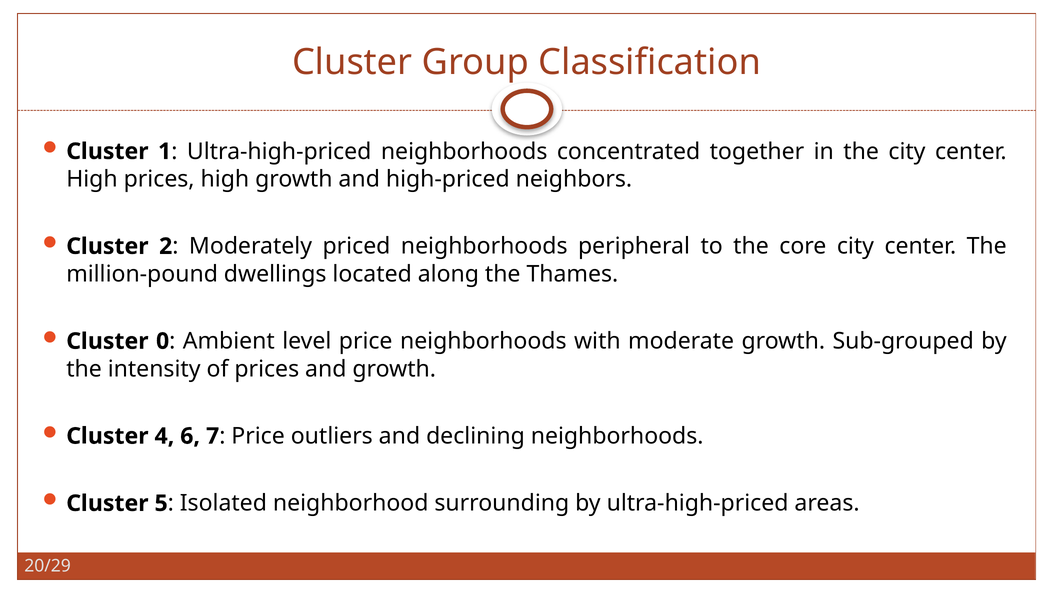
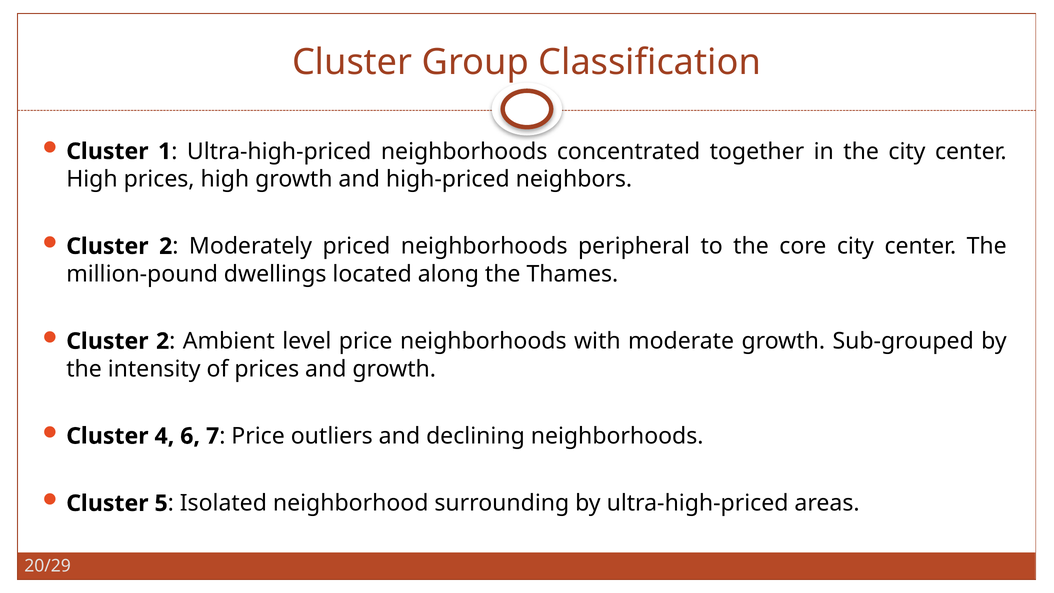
0: 0 -> 2 (163, 341)
